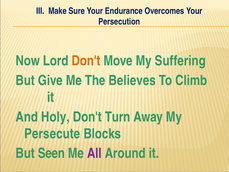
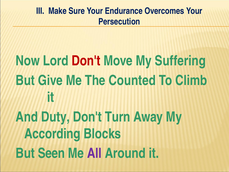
Don't colour: orange -> red (86, 61)
Believes: Believes -> Counted (132, 80)
Holy: Holy -> Duty (55, 117)
Persecute: Persecute -> According (52, 134)
